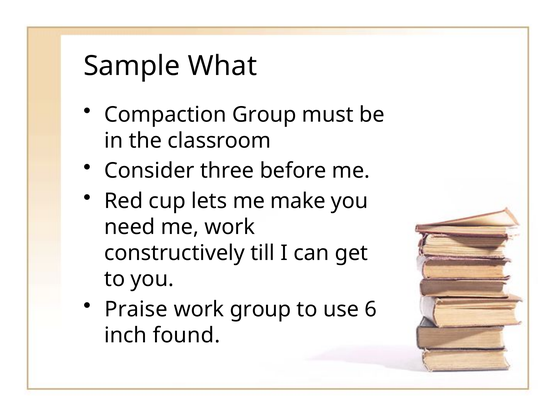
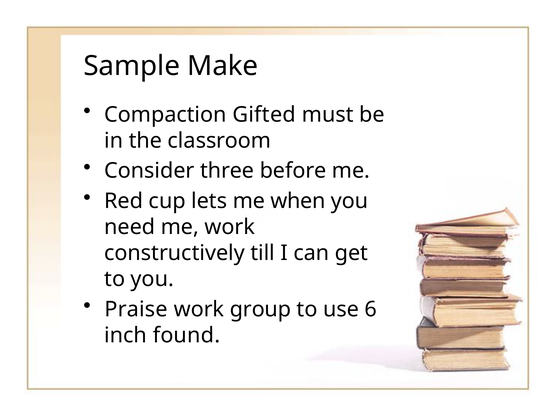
What: What -> Make (223, 66)
Compaction Group: Group -> Gifted (264, 115)
make: make -> when (298, 201)
